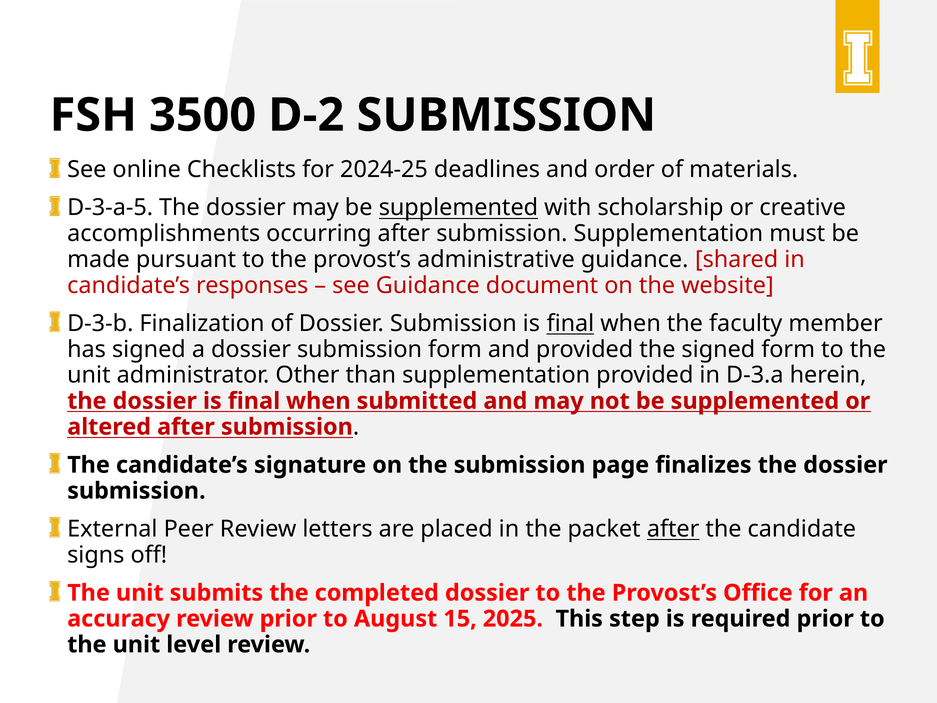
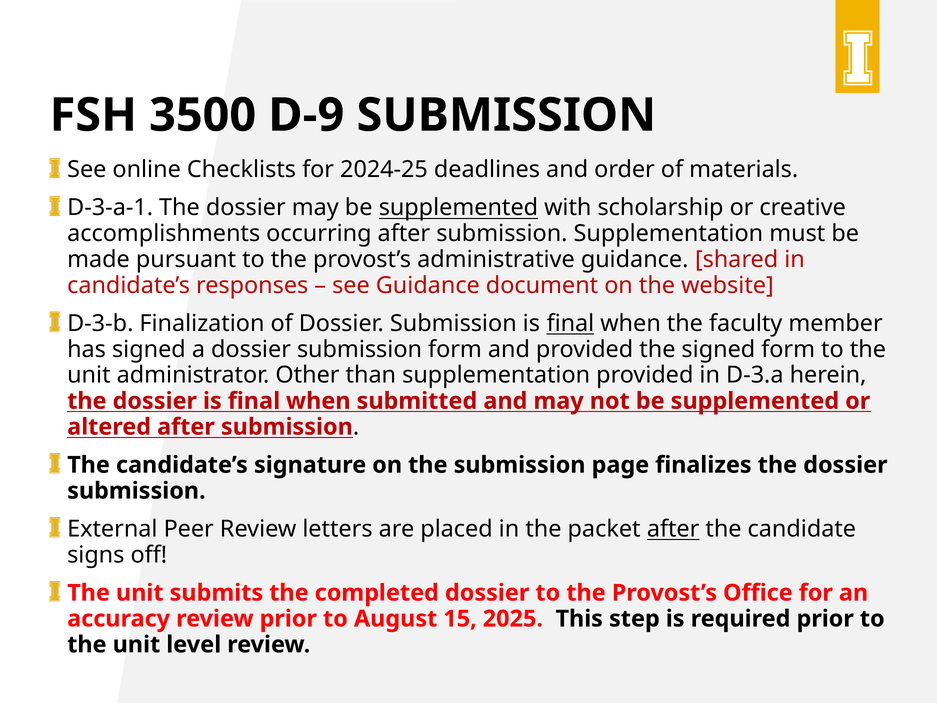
D-2: D-2 -> D-9 (306, 115)
D-3-a-5: D-3-a-5 -> D-3-a-1 (110, 208)
